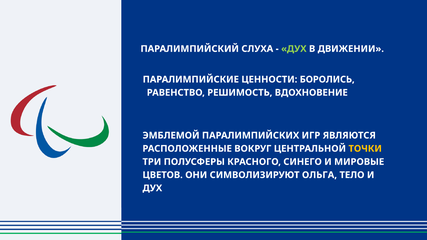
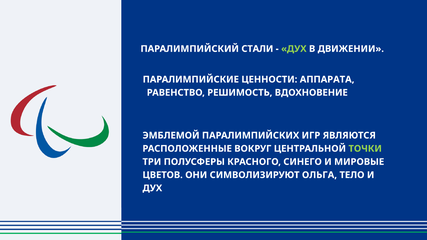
СЛУХА: СЛУХА -> СТАЛИ (257, 49)
БОРОЛИСЬ: БОРОЛИСЬ -> АППАРАТА (327, 79)
ТОЧКИ colour: yellow -> light green (365, 149)
